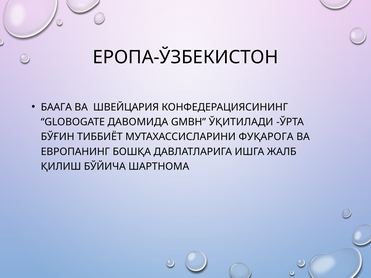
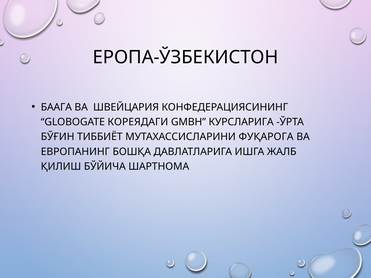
ДАВОМИДА: ДАВОМИДА -> КОРЕЯДАГИ (138, 122)
ЎҚИТИЛАДИ: ЎҚИТИЛАДИ -> КУРСЛАРИГА (241, 122)
